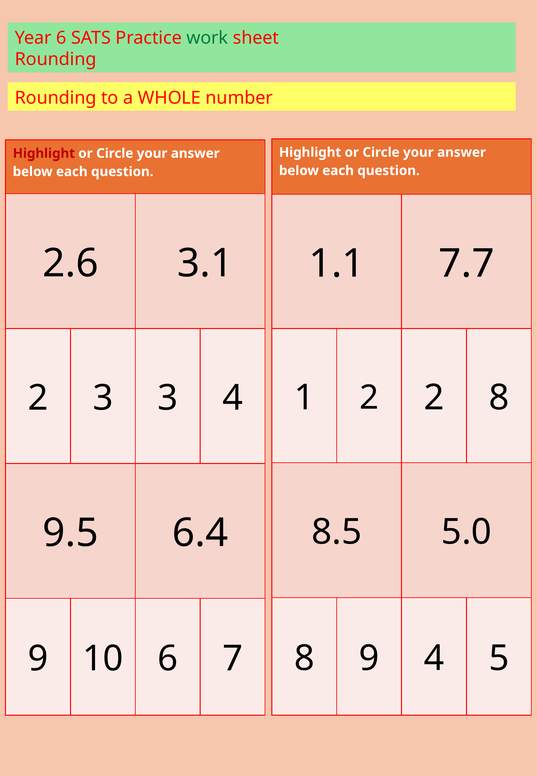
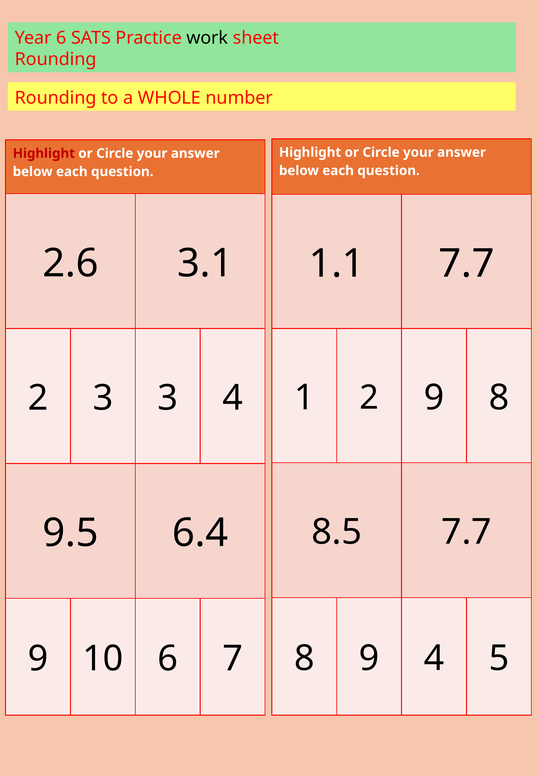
work colour: green -> black (207, 38)
2 2: 2 -> 9 (434, 397)
8.5 5.0: 5.0 -> 7.7 (466, 532)
